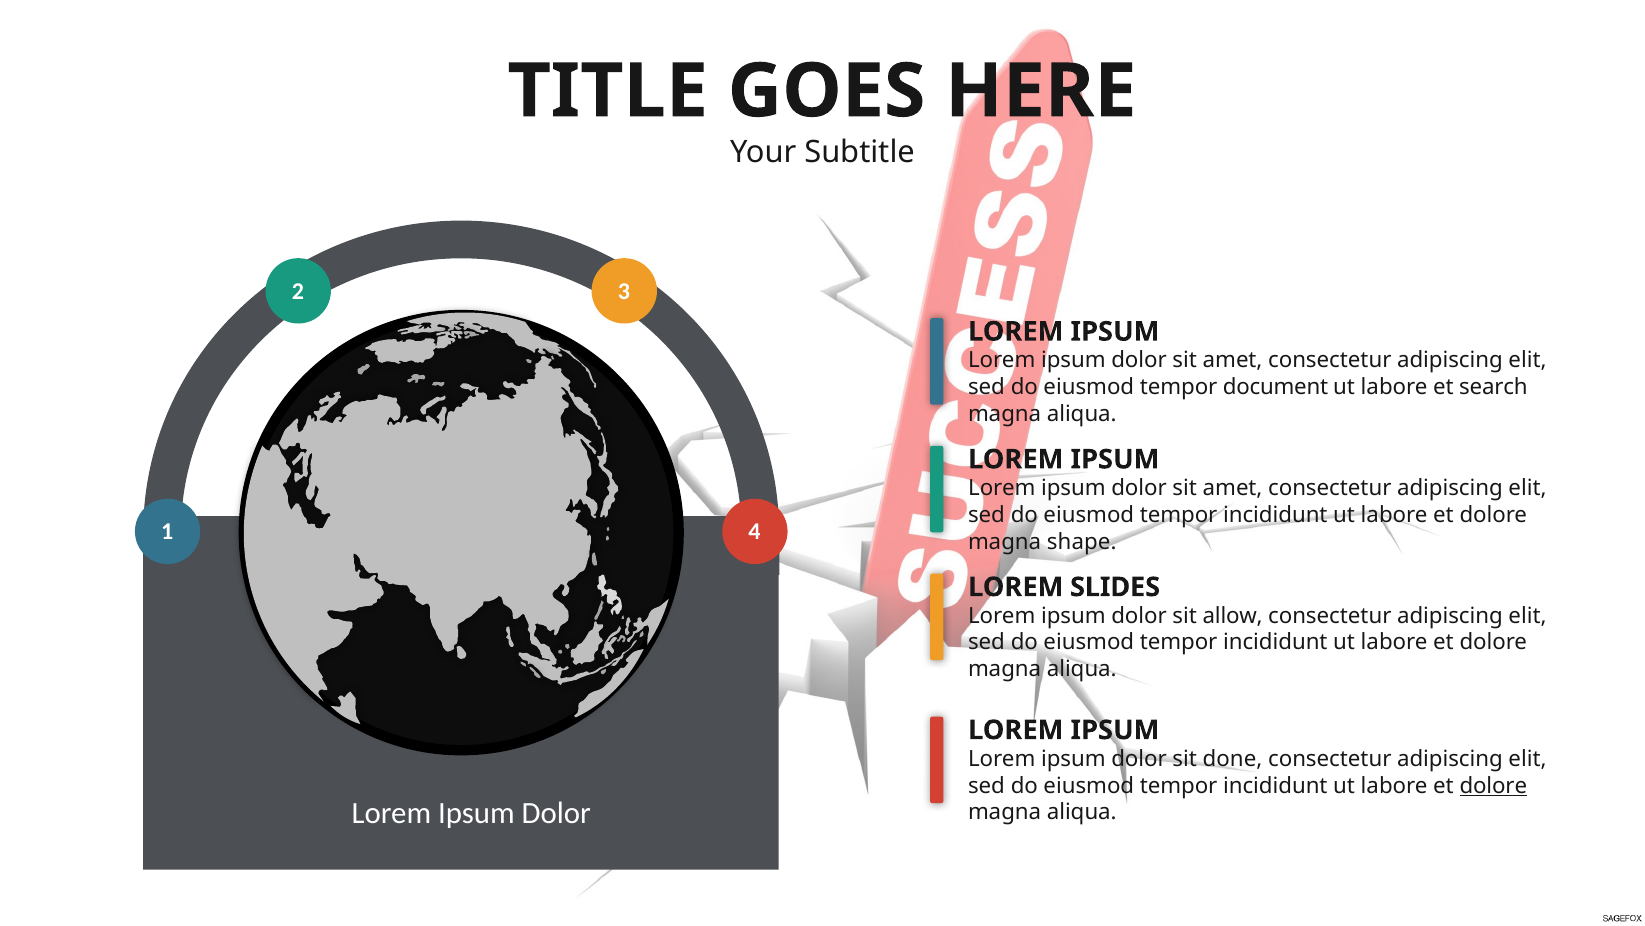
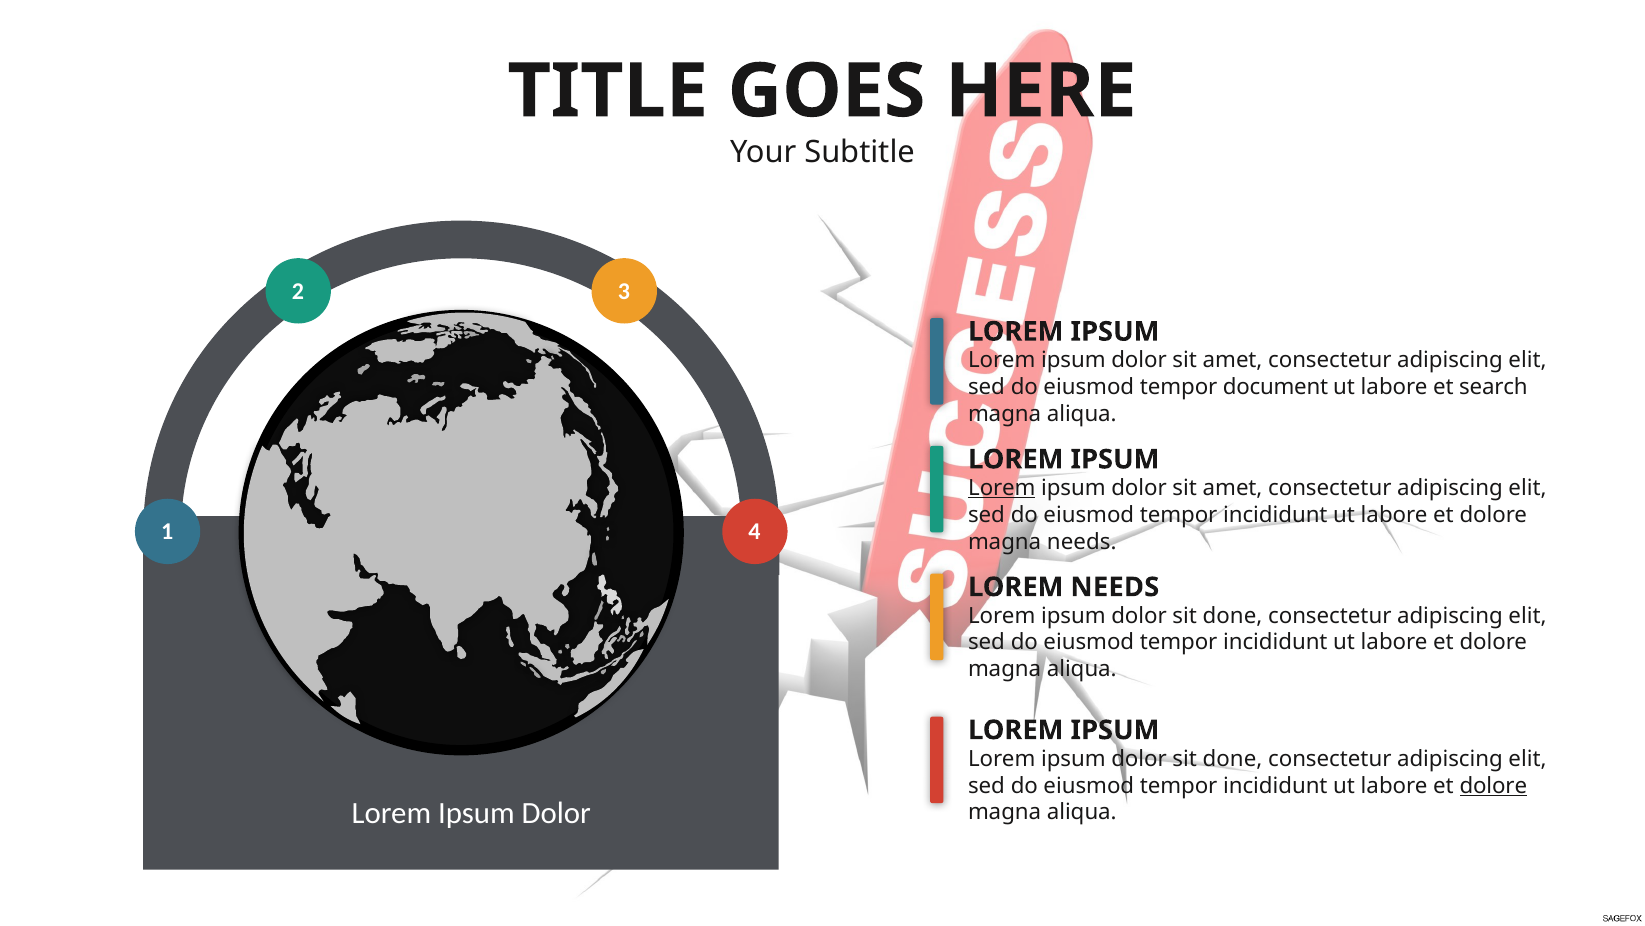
Lorem underline: none -> present (1002, 488)
magna shape: shape -> needs (1082, 541)
LOREM SLIDES: SLIDES -> NEEDS (1115, 587)
allow: allow -> done (1233, 615)
